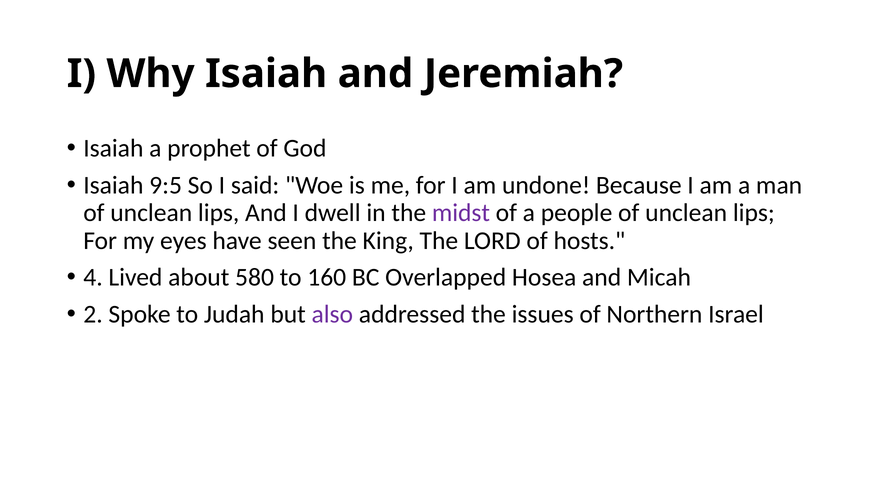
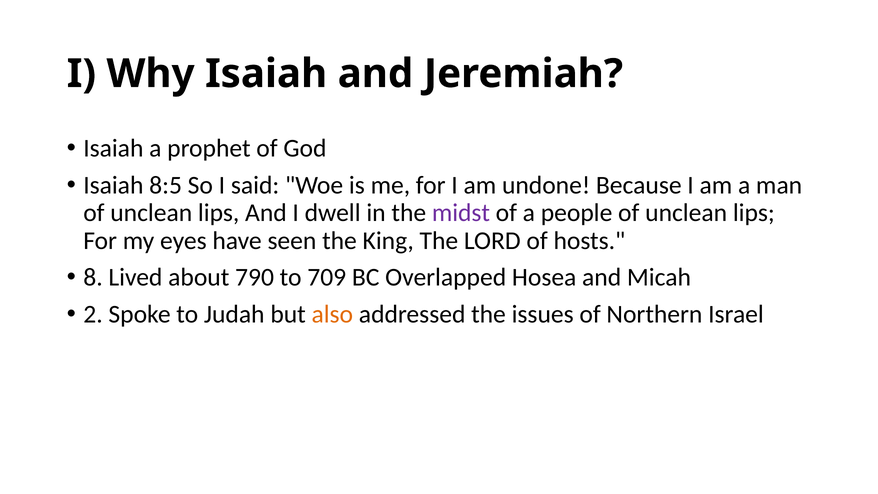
9:5: 9:5 -> 8:5 (166, 185)
4: 4 -> 8 (93, 277)
580: 580 -> 790 (255, 277)
160: 160 -> 709 (327, 277)
also colour: purple -> orange (332, 314)
